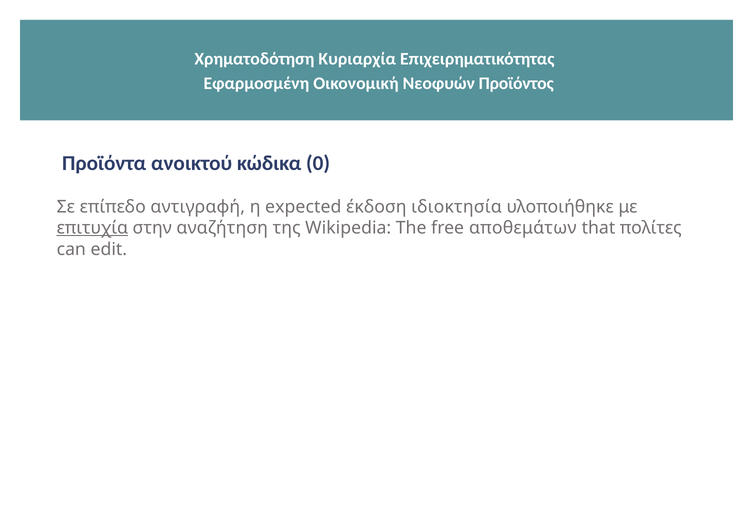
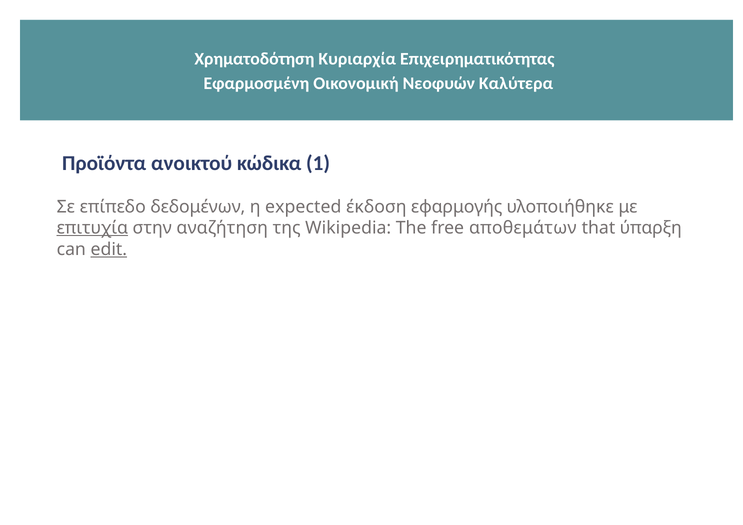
Προϊόντος: Προϊόντος -> Καλύτερα (516, 83)
0: 0 -> 1 (318, 163)
αντιγραφή: αντιγραφή -> δεδομένων (198, 207)
ιδιοκτησία: ιδιοκτησία -> εφαρμογής (457, 207)
πολίτες: πολίτες -> ύπαρξη (651, 228)
edit underline: none -> present (109, 249)
